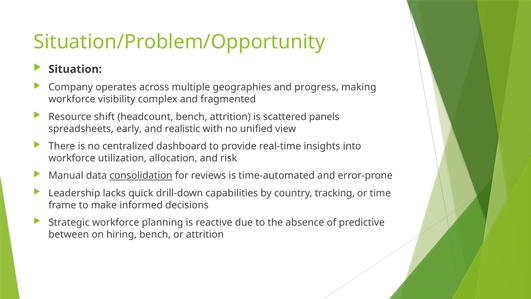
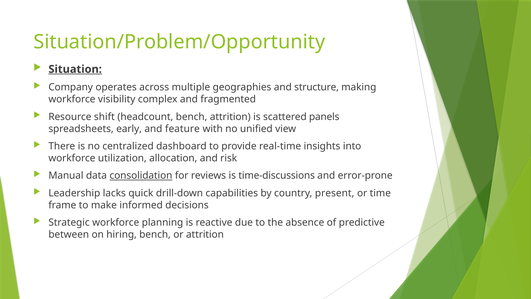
Situation underline: none -> present (75, 69)
progress: progress -> structure (317, 87)
realistic: realistic -> feature (182, 129)
time-automated: time-automated -> time-discussions (277, 176)
tracking: tracking -> present (335, 193)
